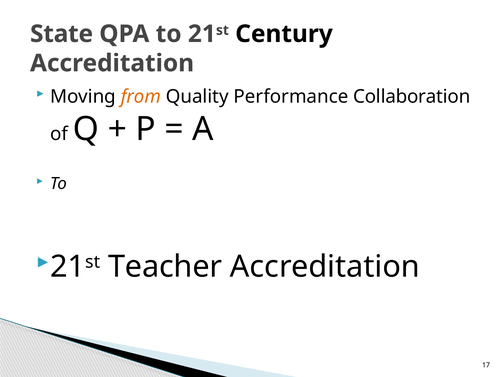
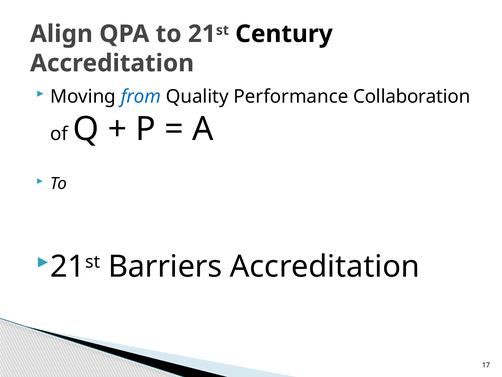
State: State -> Align (61, 34)
from colour: orange -> blue (141, 96)
Teacher: Teacher -> Barriers (165, 266)
